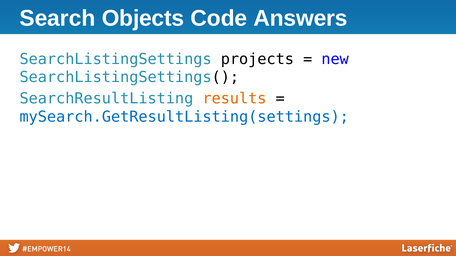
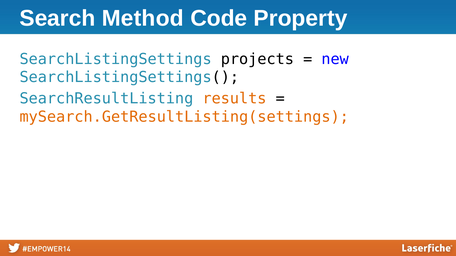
Objects: Objects -> Method (143, 18)
Answers: Answers -> Property (301, 18)
mySearch.GetResultListing(settings colour: blue -> orange (184, 117)
